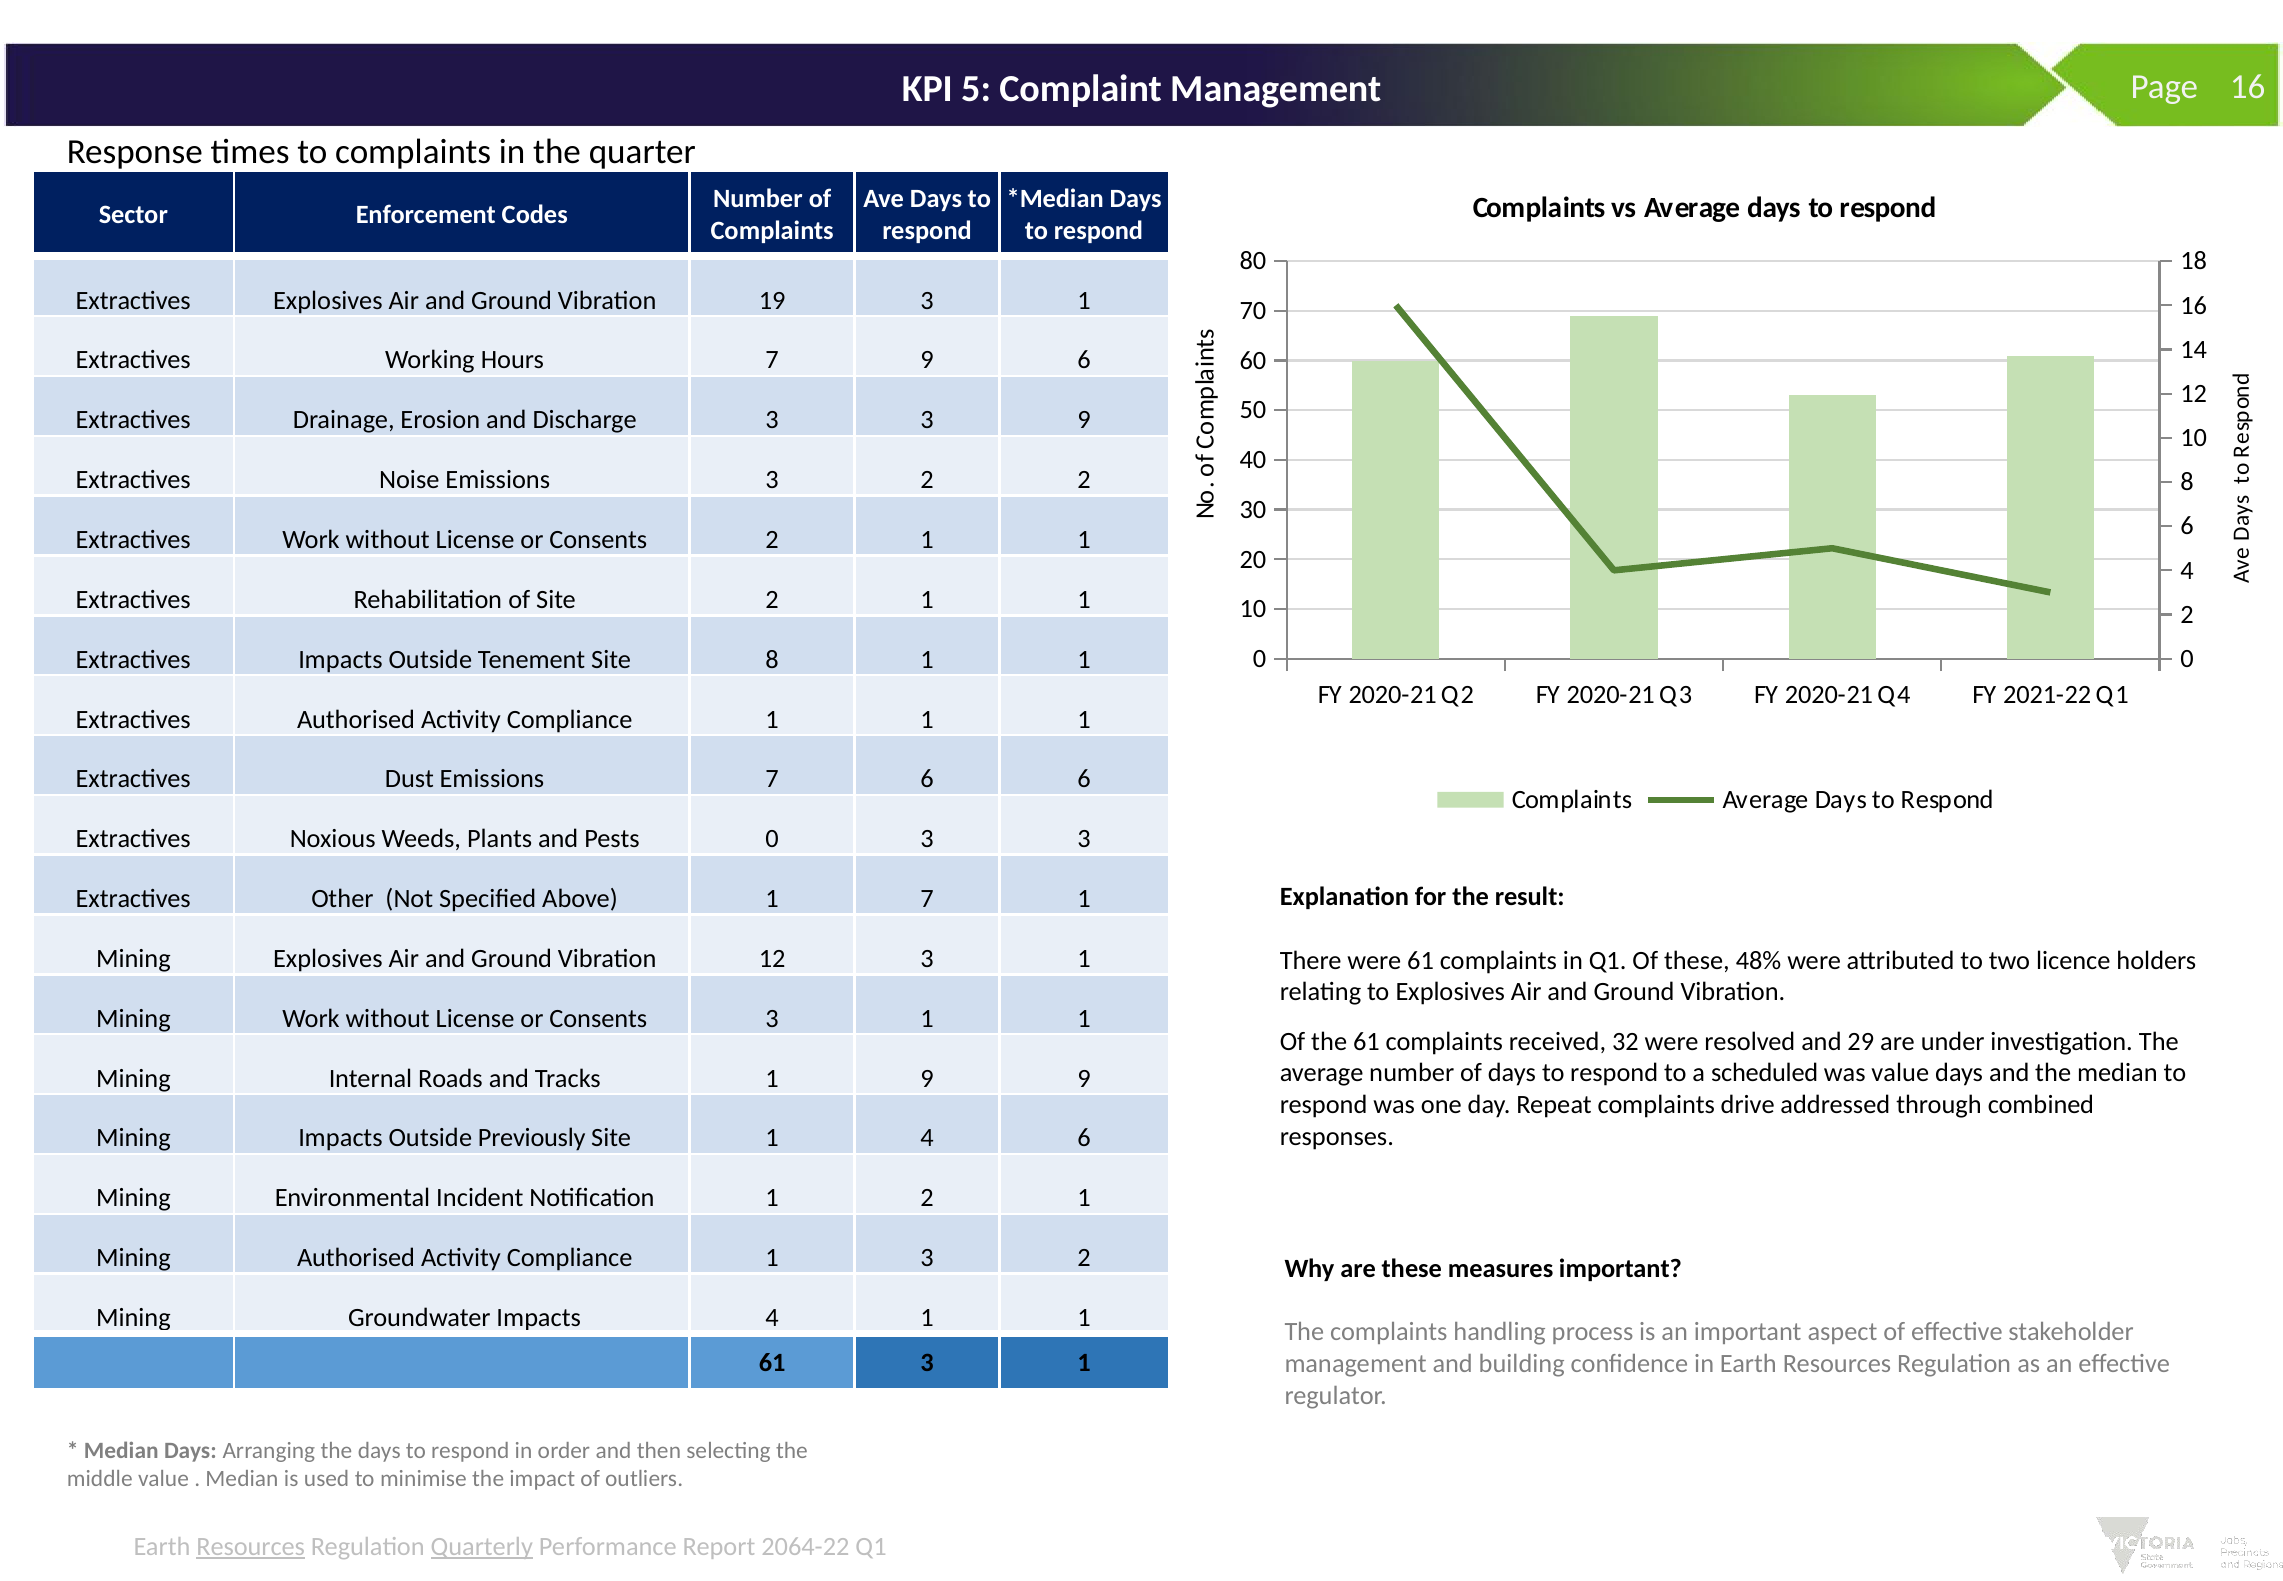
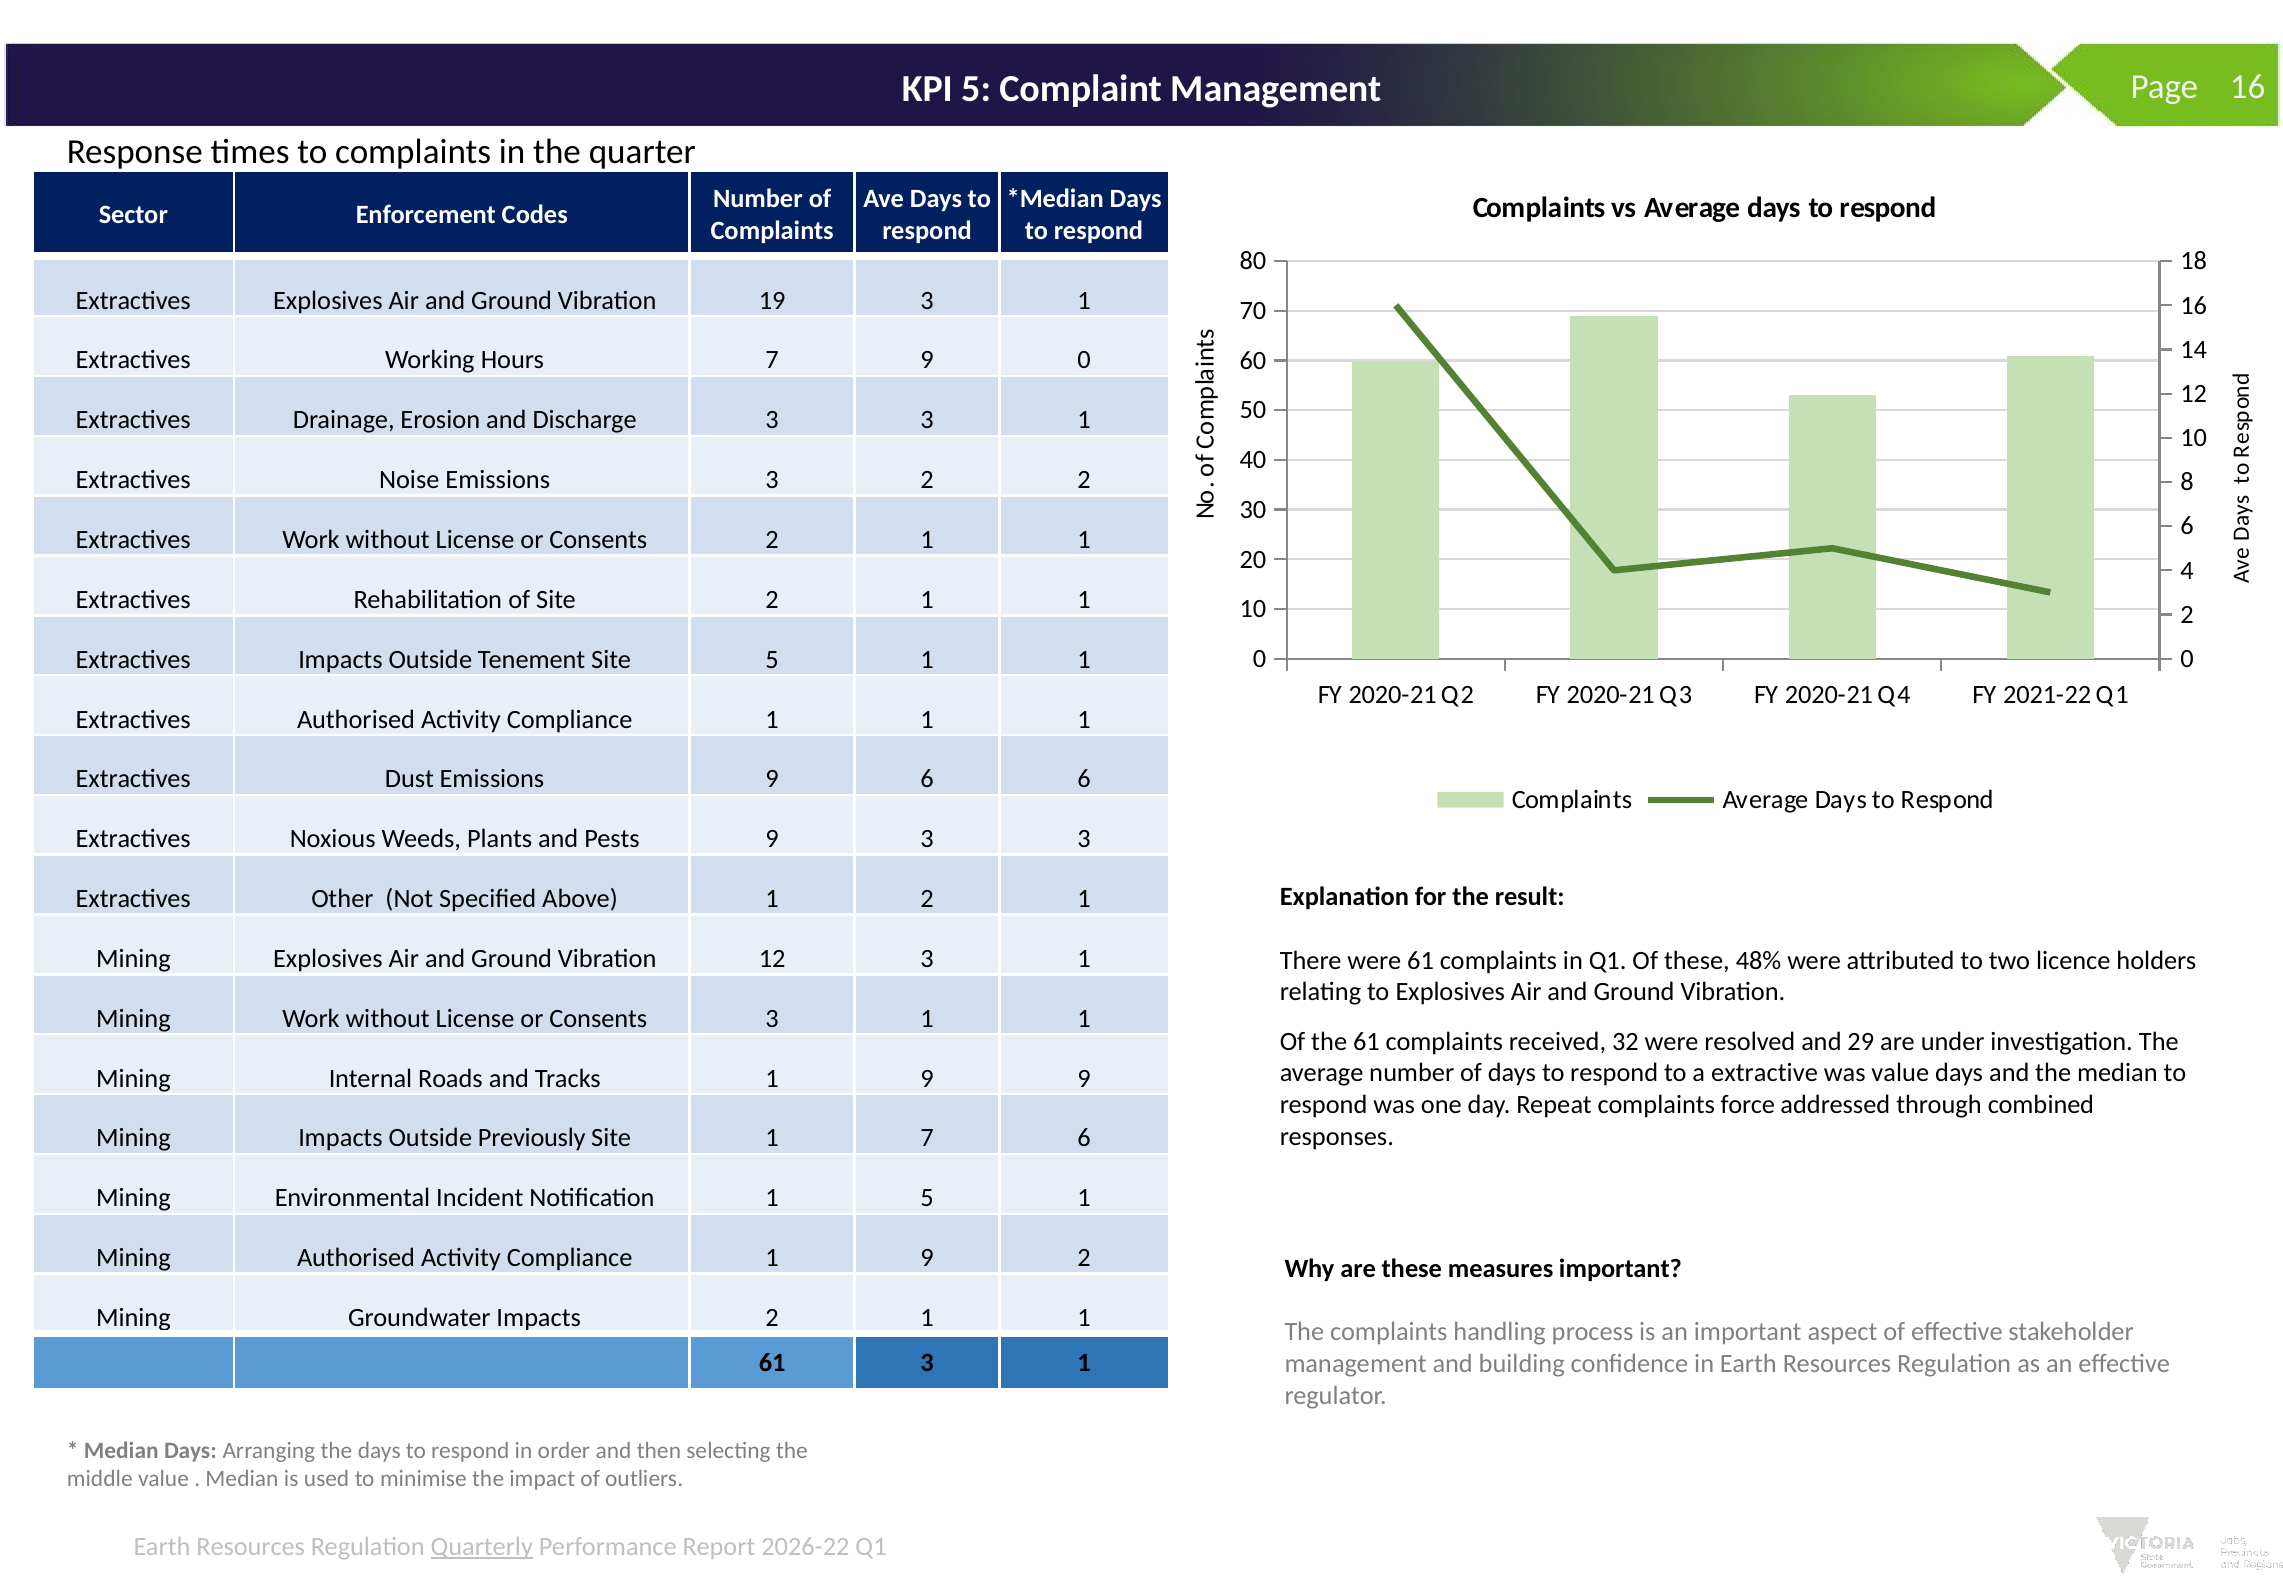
9 6: 6 -> 0 (1084, 360)
3 3 9: 9 -> 1 (1084, 420)
Site 8: 8 -> 5 (772, 659)
Emissions 7: 7 -> 9 (772, 779)
Pests 0: 0 -> 9 (772, 839)
1 7: 7 -> 2 (927, 899)
scheduled: scheduled -> extractive (1765, 1073)
drive: drive -> force (1748, 1105)
1 4: 4 -> 7 (927, 1138)
1 2: 2 -> 5 (927, 1198)
Compliance 1 3: 3 -> 9 (927, 1257)
Impacts 4: 4 -> 2 (772, 1317)
Resources underline: present -> none (251, 1546)
2064-22: 2064-22 -> 2026-22 (805, 1546)
